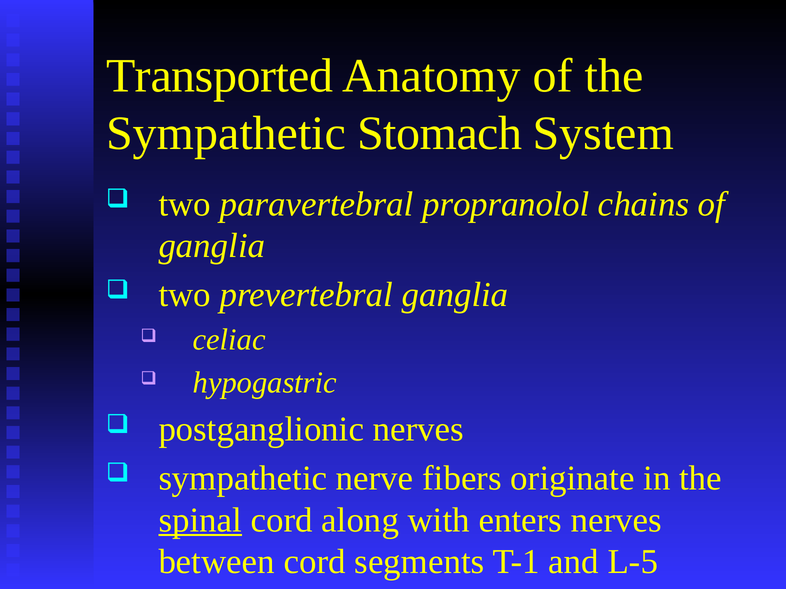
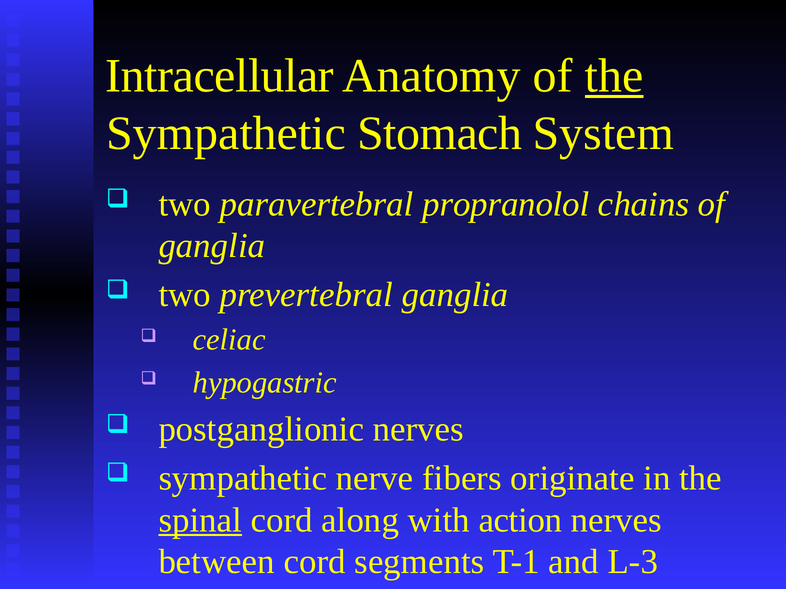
Transported: Transported -> Intracellular (220, 76)
the underline: none -> present (614, 76)
enters: enters -> action (520, 520)
L-5: L-5 -> L-3 (633, 562)
